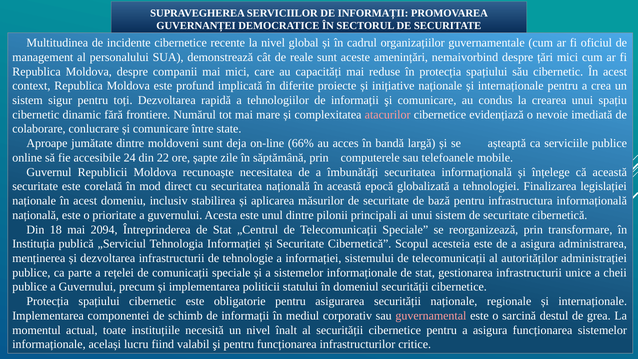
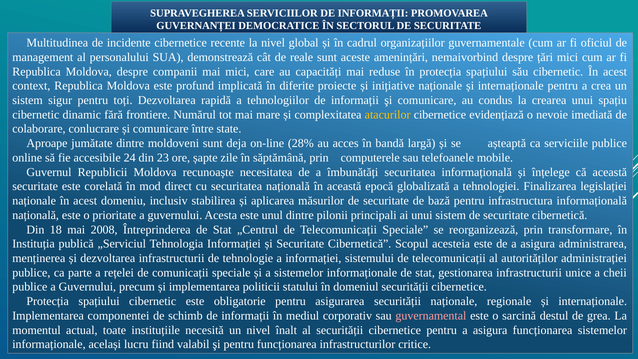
atacurilor colour: pink -> yellow (388, 115)
66%: 66% -> 28% (301, 143)
22: 22 -> 23 (163, 158)
2094: 2094 -> 2008 (104, 229)
